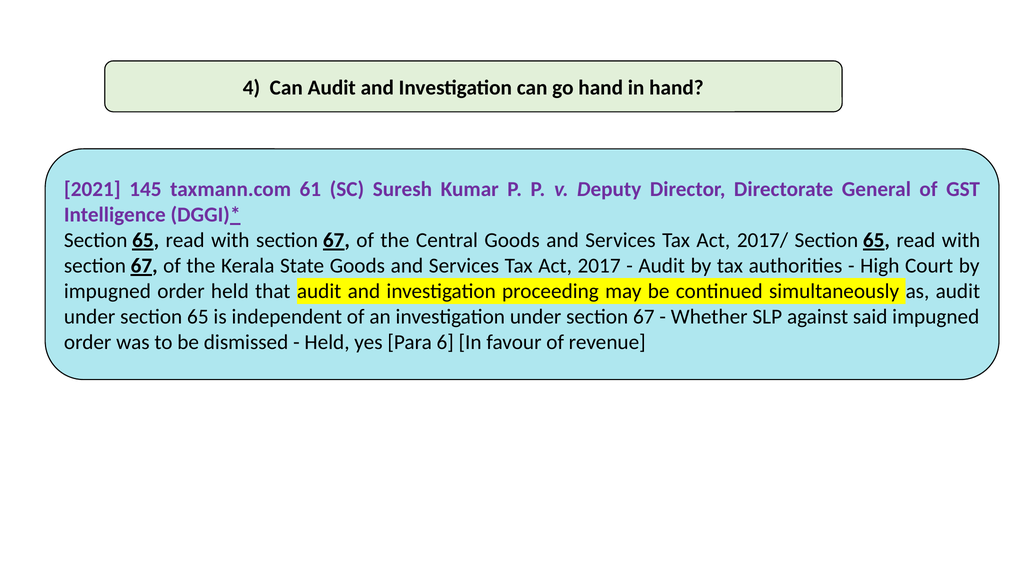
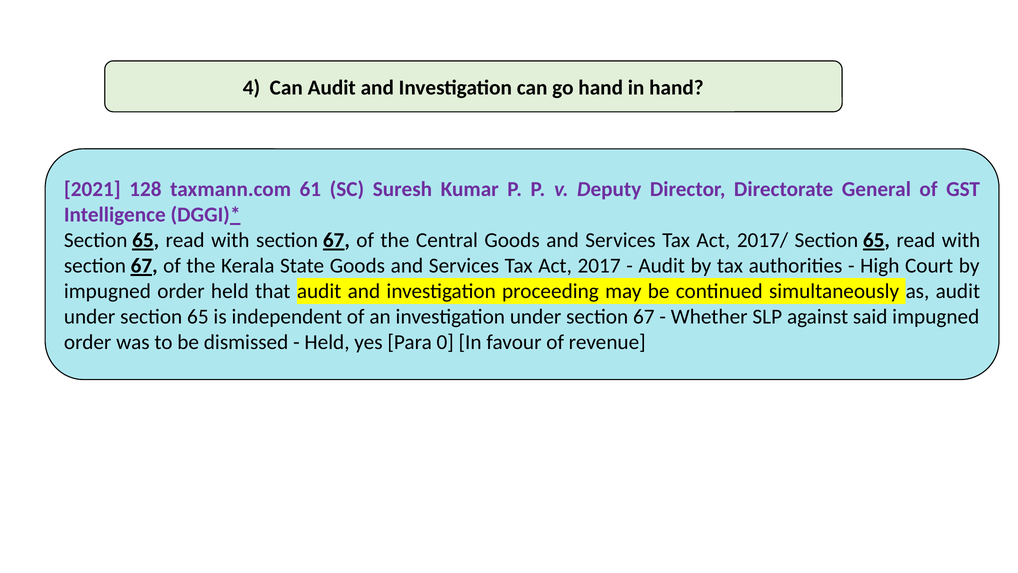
145: 145 -> 128 (145, 189)
6: 6 -> 0 (445, 342)
